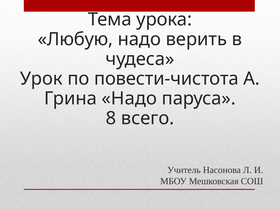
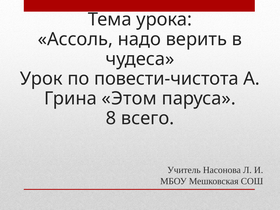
Любую: Любую -> Ассоль (75, 39)
Грина Надо: Надо -> Этом (129, 99)
